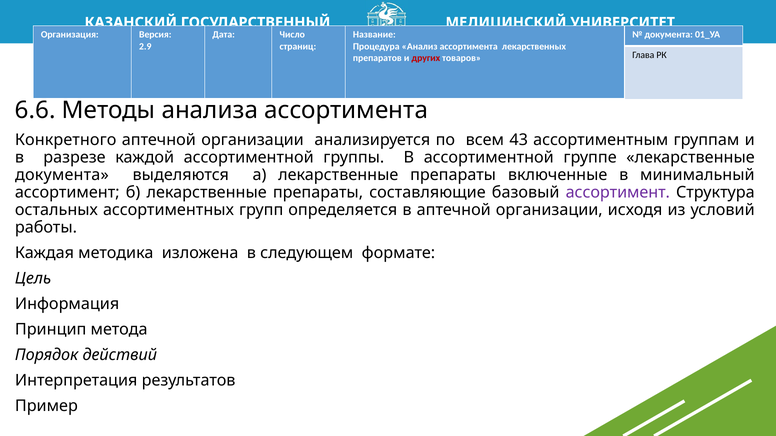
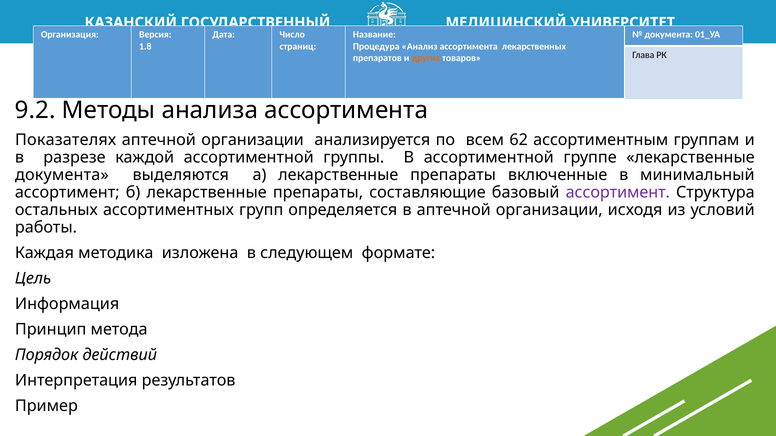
2.9: 2.9 -> 1.8 (145, 46)
других colour: red -> orange (426, 58)
6.6: 6.6 -> 9.2 (35, 110)
Конкретного: Конкретного -> Показателях (66, 140)
43: 43 -> 62 (519, 140)
